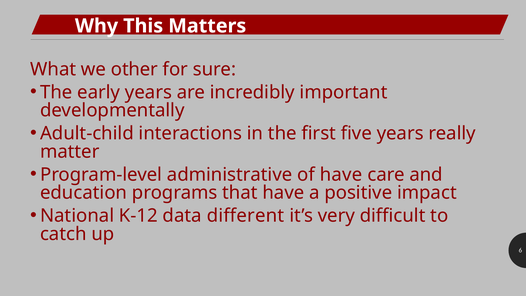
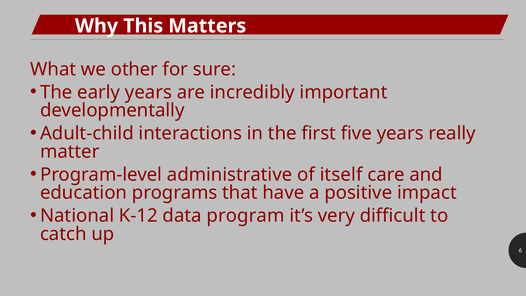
of have: have -> itself (341, 175)
different: different -> program (246, 216)
